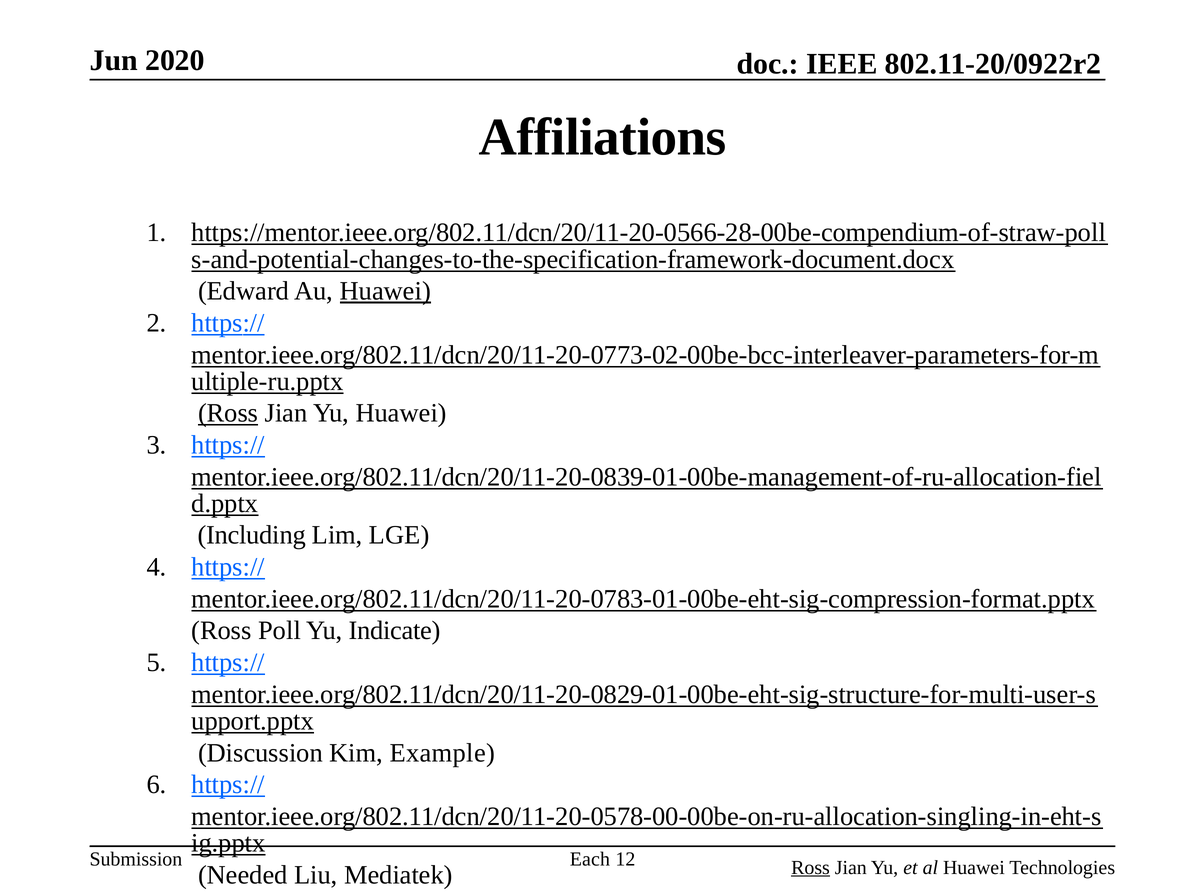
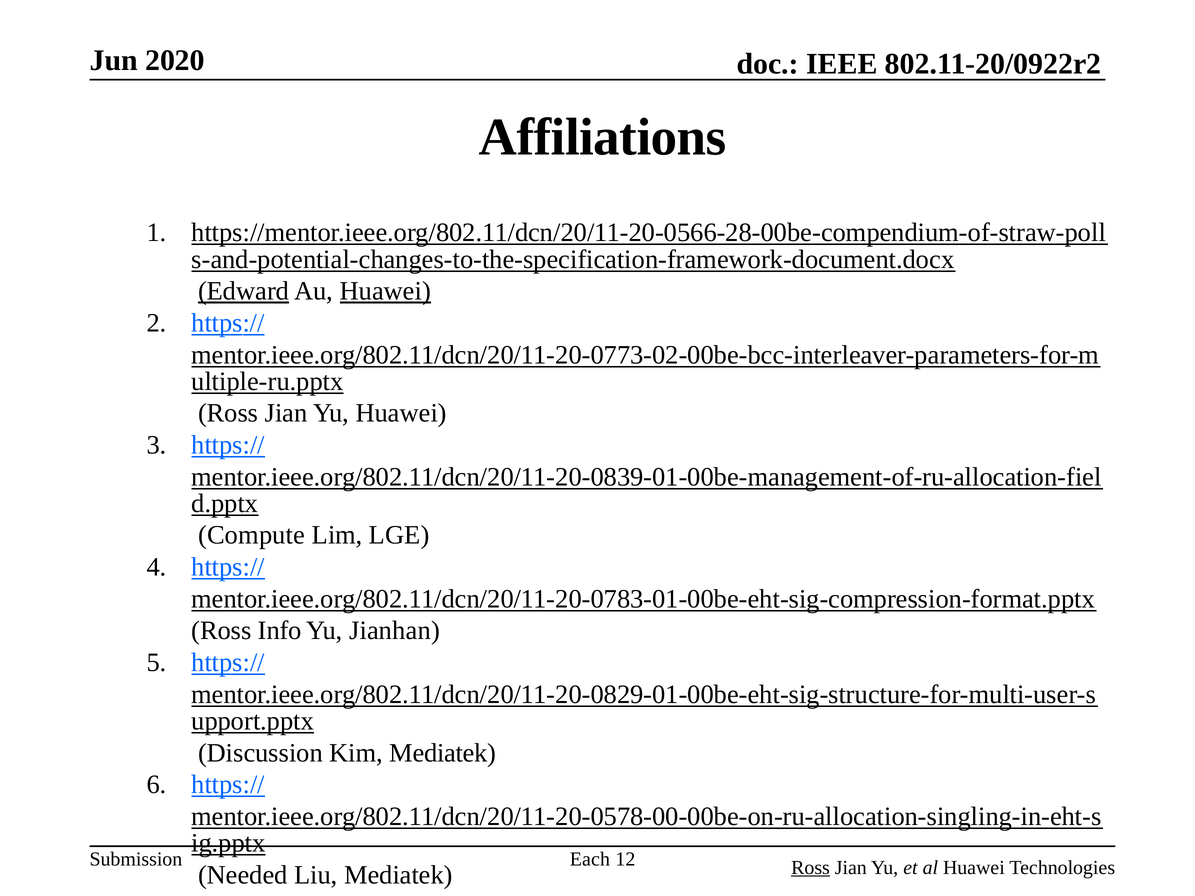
Edward underline: none -> present (244, 291)
Ross underline: present -> none (228, 413)
Including: Including -> Compute (252, 535)
Poll: Poll -> Info (280, 631)
Indicate: Indicate -> Jianhan (395, 631)
Kim Example: Example -> Mediatek (443, 753)
